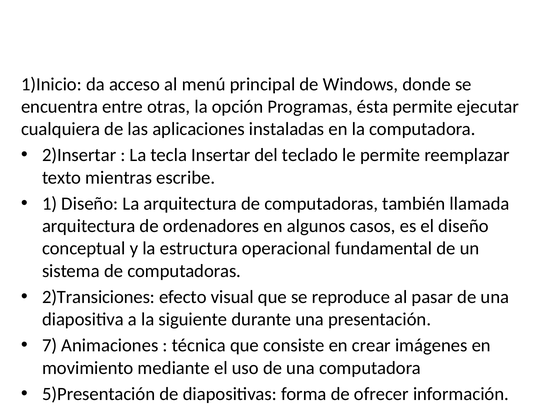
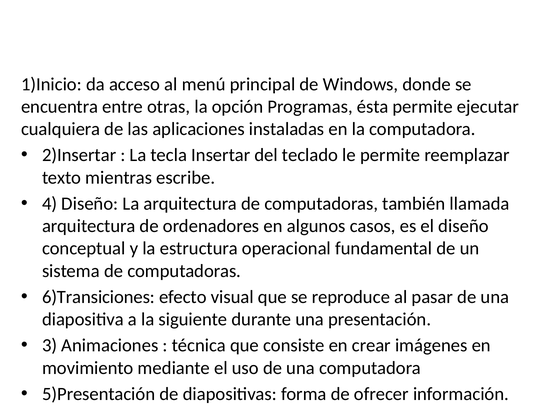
1: 1 -> 4 (50, 204)
2)Transiciones: 2)Transiciones -> 6)Transiciones (98, 297)
7: 7 -> 3 (50, 345)
